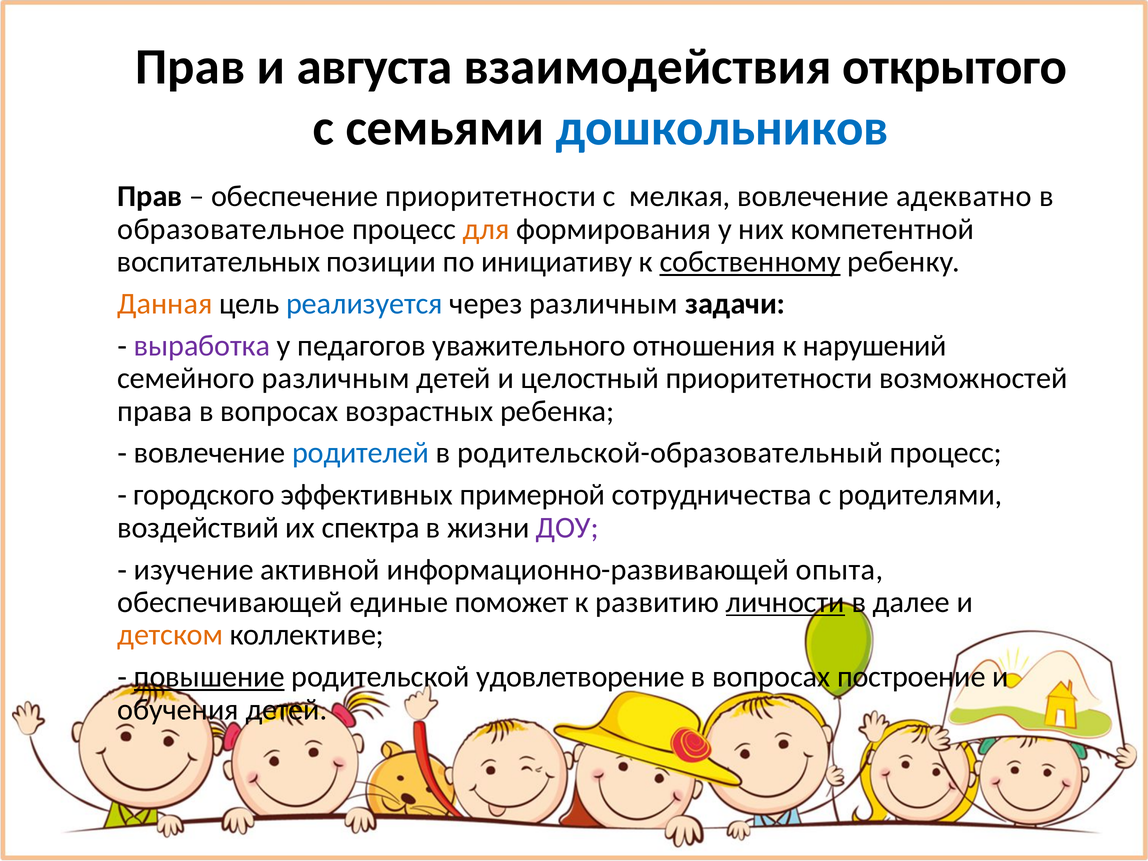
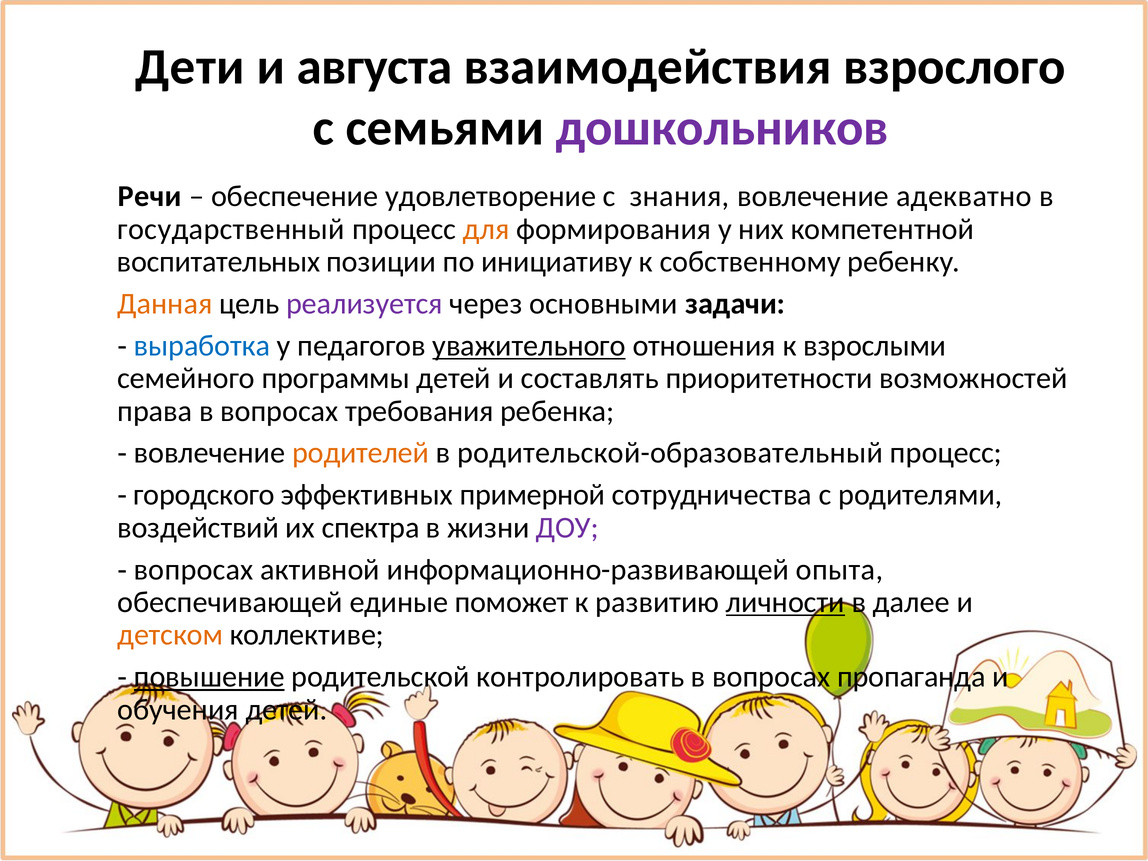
Прав: Прав -> Дети (190, 67)
открытого: открытого -> взрослого (954, 67)
дошкольников colour: blue -> purple (722, 128)
Прав: Прав -> Речи (150, 196)
обеспечение приоритетности: приоритетности -> удовлетворение (491, 196)
мелкая: мелкая -> знания (680, 196)
образовательное: образовательное -> государственный (231, 229)
собственному underline: present -> none (750, 262)
реализуется colour: blue -> purple (364, 304)
через различным: различным -> основными (603, 304)
выработка colour: purple -> blue (202, 346)
уважительного underline: none -> present (529, 346)
нарушений: нарушений -> взрослыми (875, 346)
семейного различным: различным -> программы (336, 378)
целостный: целостный -> составлять (590, 378)
возрастных: возрастных -> требования (419, 411)
родителей colour: blue -> orange (361, 453)
изучение: изучение -> вопросах (194, 570)
удовлетворение: удовлетворение -> контролировать (580, 677)
построение: построение -> пропаганда (911, 677)
